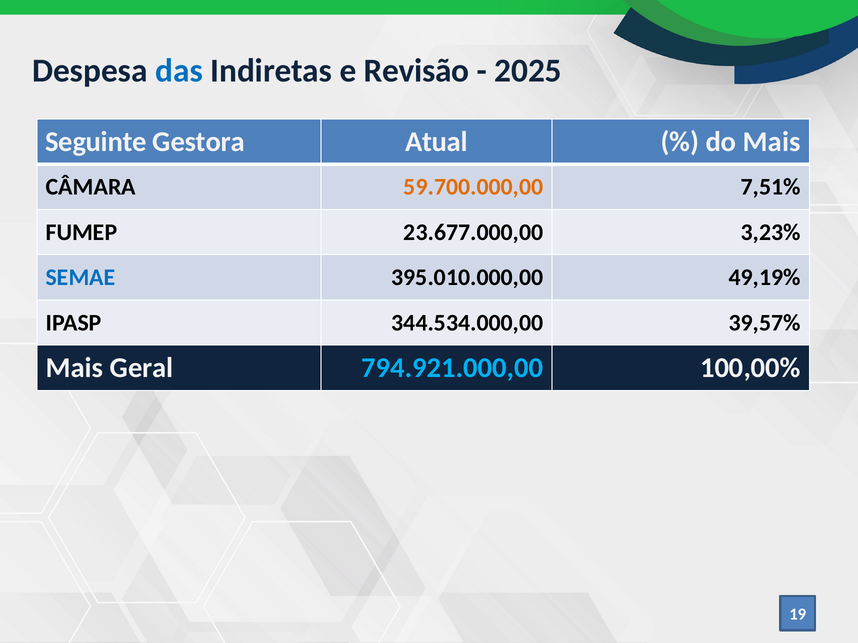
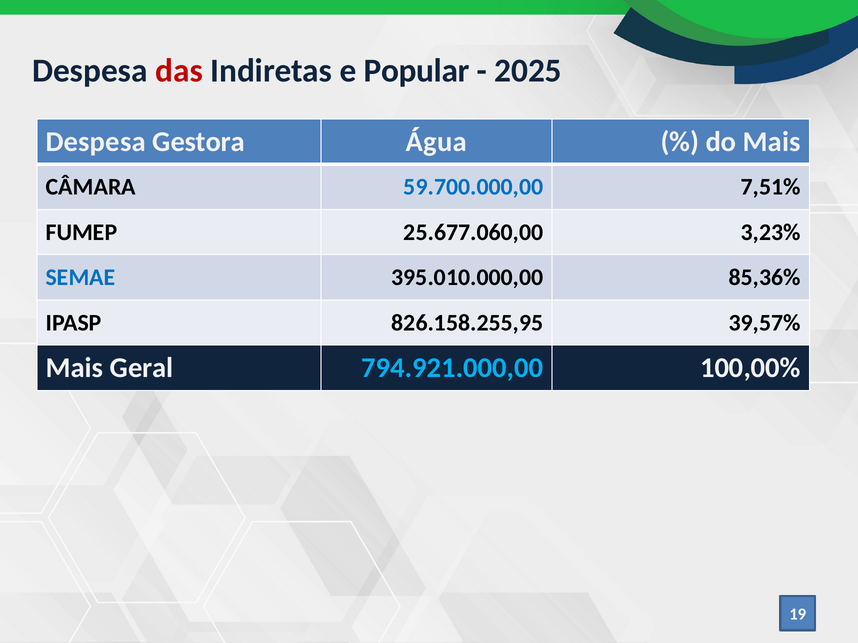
das colour: blue -> red (179, 71)
Revisão: Revisão -> Popular (417, 71)
Seguinte: Seguinte -> Despesa (96, 142)
Atual: Atual -> Água (436, 142)
59.700.000,00 colour: orange -> blue (473, 187)
23.677.000,00: 23.677.000,00 -> 25.677.060,00 (473, 232)
49,19%: 49,19% -> 85,36% (765, 278)
344.534.000,00: 344.534.000,00 -> 826.158.255,95 (467, 323)
